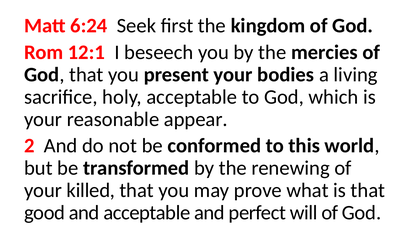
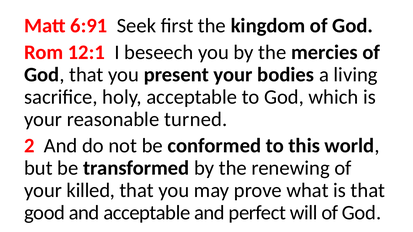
6:24: 6:24 -> 6:91 (89, 26)
appear: appear -> turned (196, 119)
